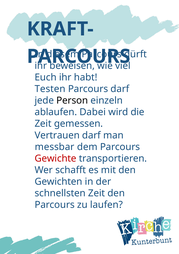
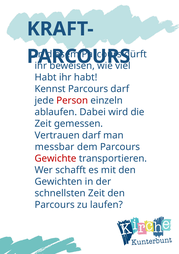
Euch: Euch -> Habt (46, 77)
Testen: Testen -> Kennst (50, 89)
Person colour: black -> red (72, 100)
